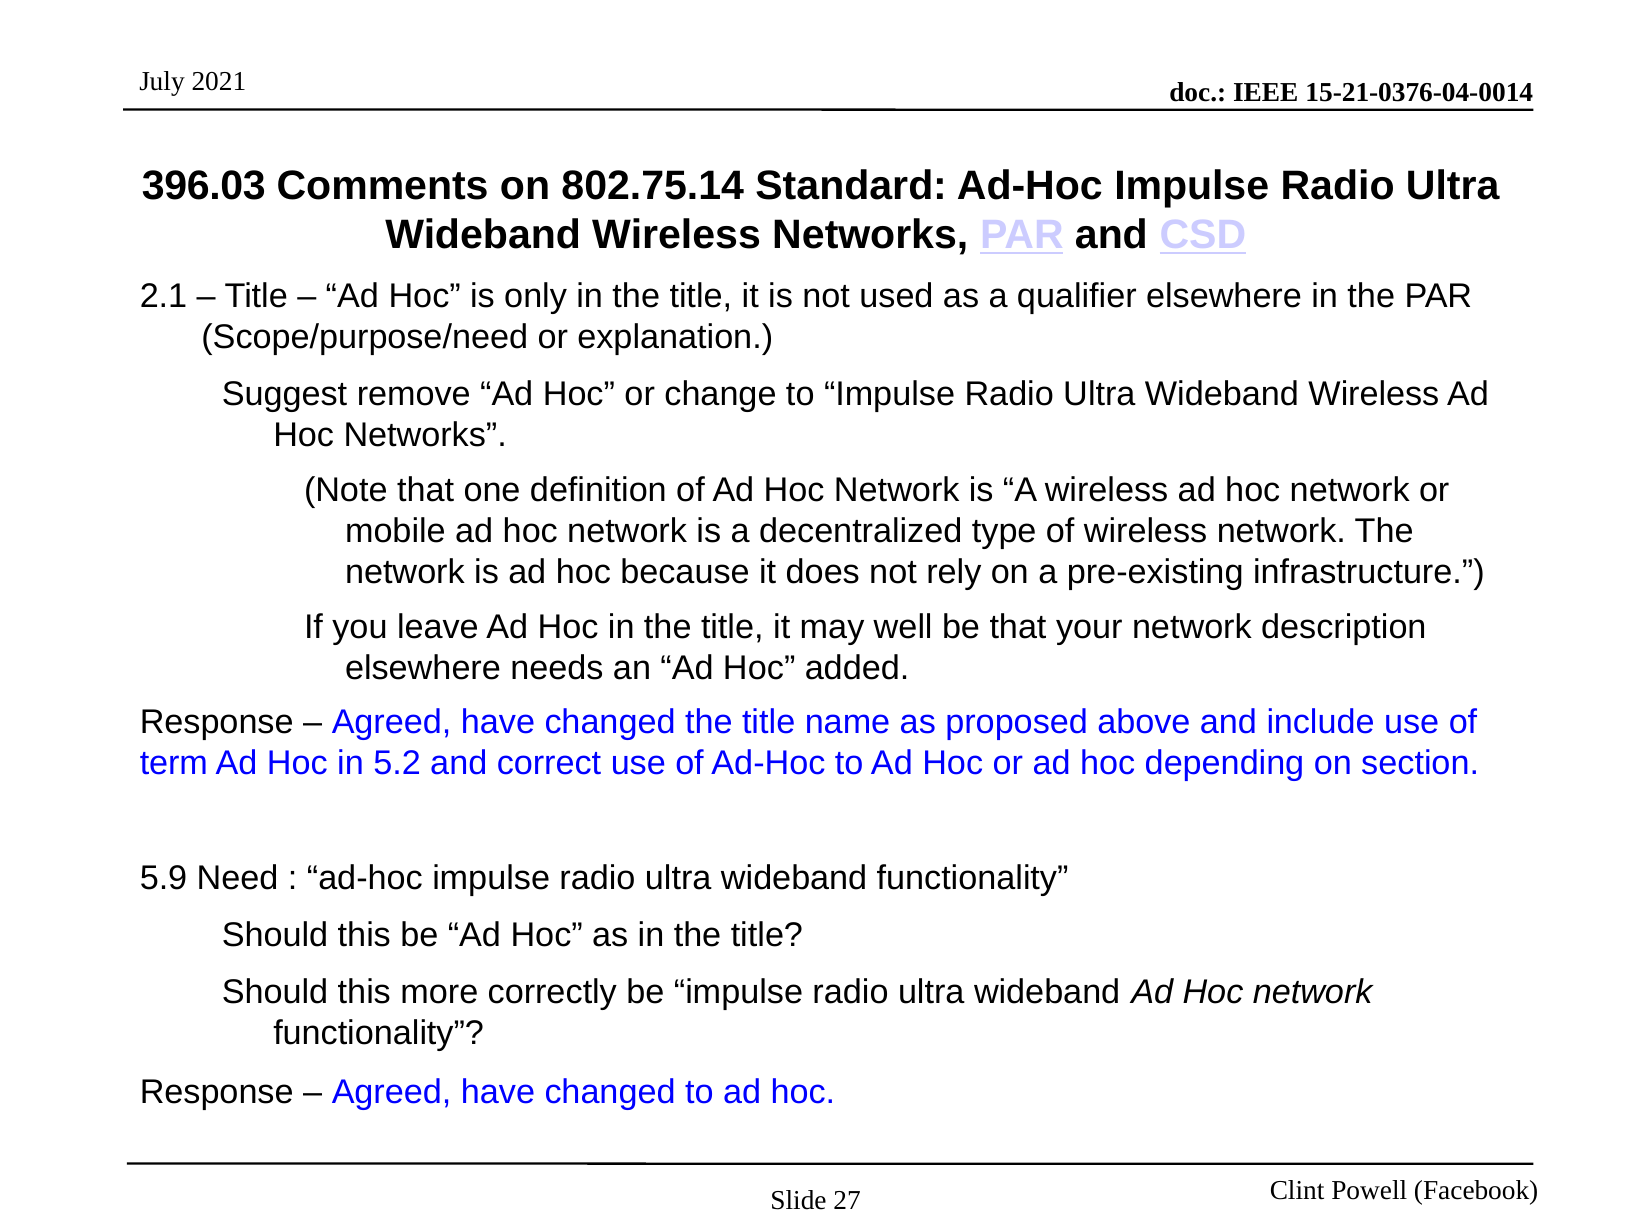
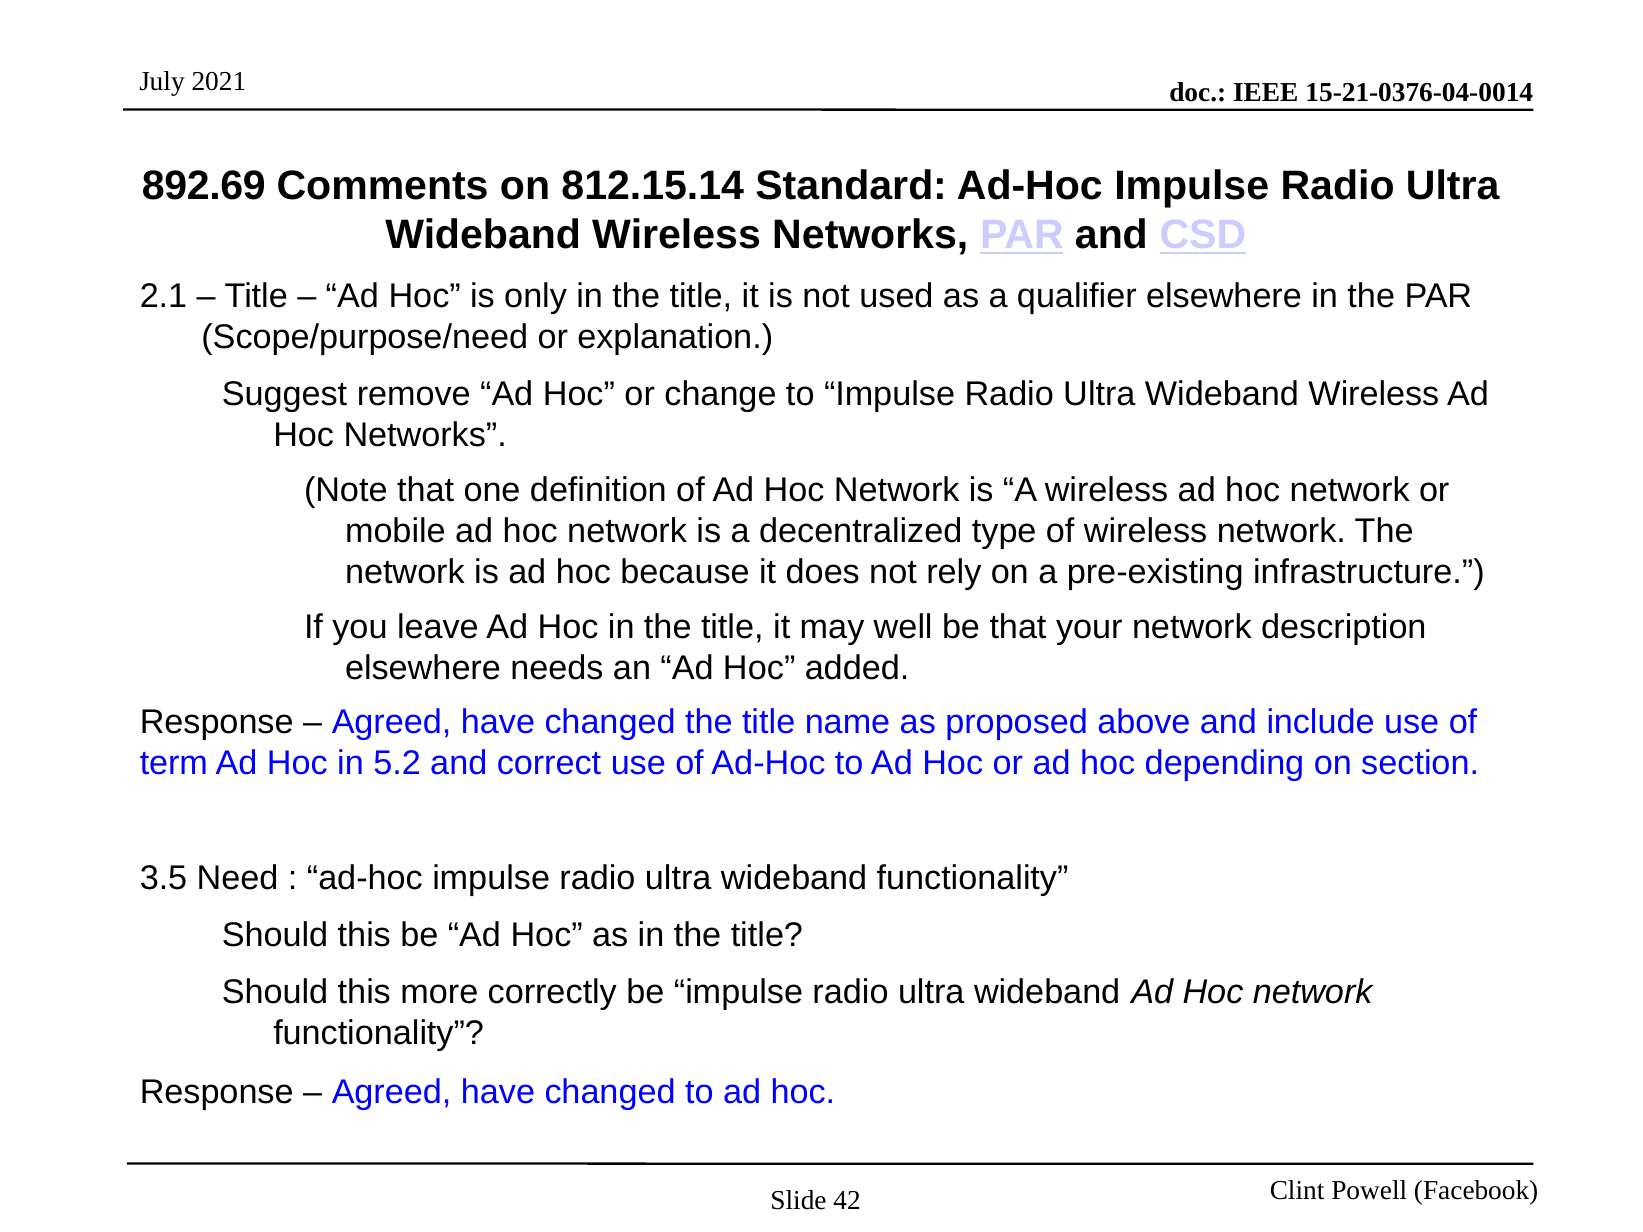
396.03: 396.03 -> 892.69 (204, 186)
802.75.14: 802.75.14 -> 812.15.14 (653, 186)
5.9: 5.9 -> 3.5 (164, 878)
27: 27 -> 42 (847, 1201)
